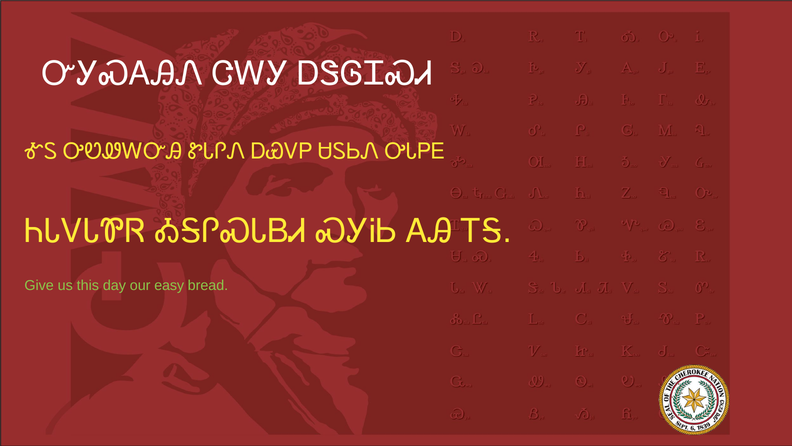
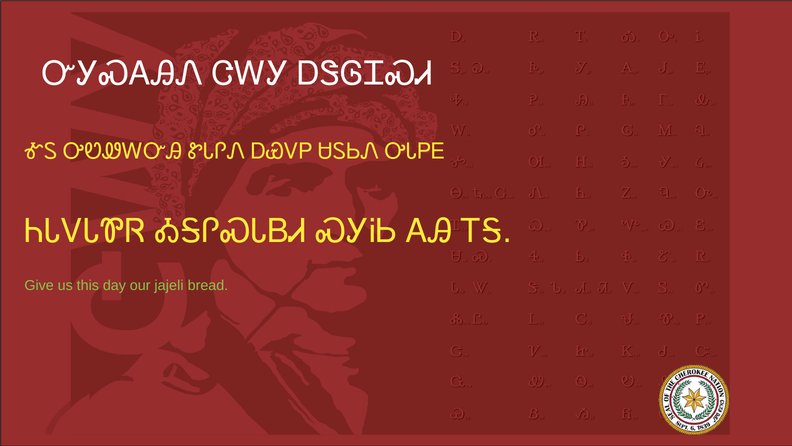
easy: easy -> jajeli (169, 285)
